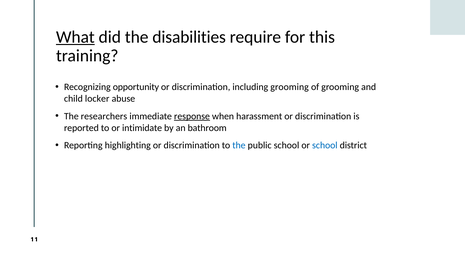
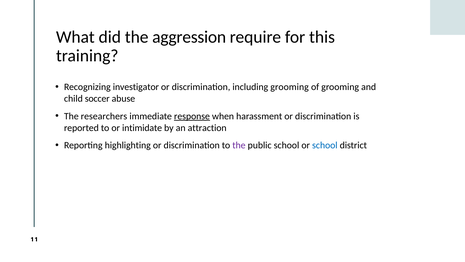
What underline: present -> none (75, 37)
disabilities: disabilities -> aggression (189, 37)
opportunity: opportunity -> investigator (136, 87)
locker: locker -> soccer (97, 99)
bathroom: bathroom -> attraction (207, 128)
the colour: blue -> purple (239, 145)
